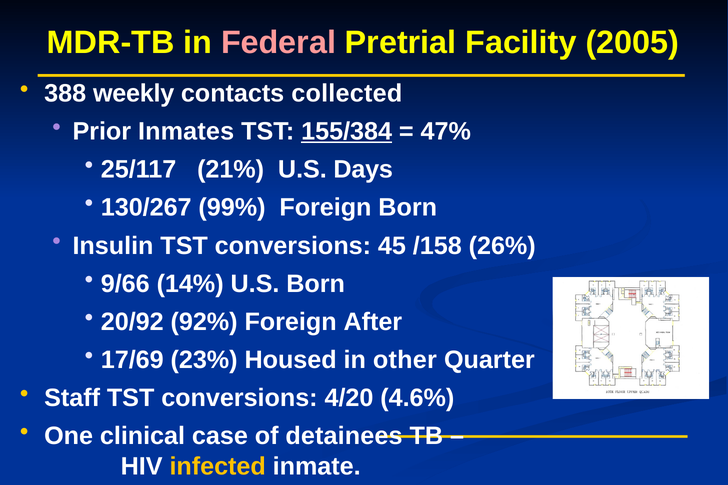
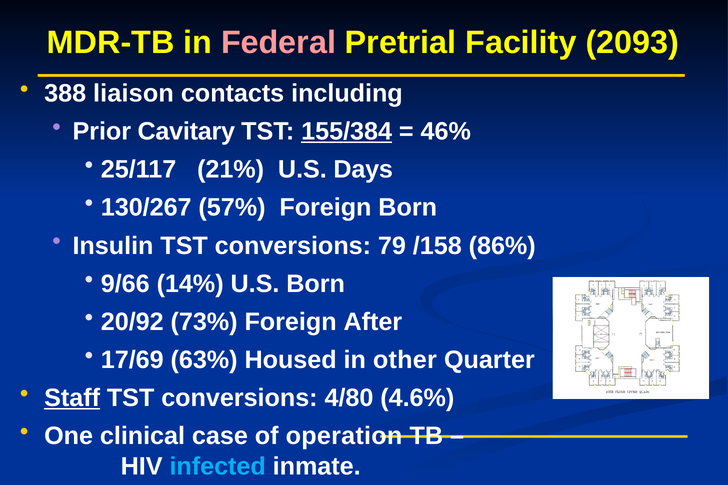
2005: 2005 -> 2093 (632, 43)
weekly: weekly -> liaison (133, 93)
collected: collected -> including (347, 93)
Inmates: Inmates -> Cavitary (186, 132)
47%: 47% -> 46% (446, 132)
99%: 99% -> 57% (232, 208)
45: 45 -> 79 (392, 246)
26%: 26% -> 86% (502, 246)
92%: 92% -> 73% (204, 322)
23%: 23% -> 63% (204, 360)
Staff underline: none -> present (72, 398)
4/20: 4/20 -> 4/80 (349, 398)
detainees: detainees -> operation (344, 436)
infected colour: yellow -> light blue (218, 467)
